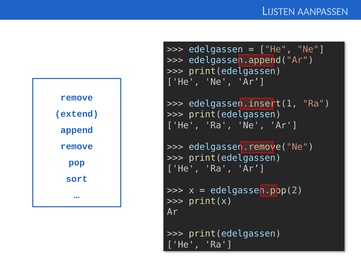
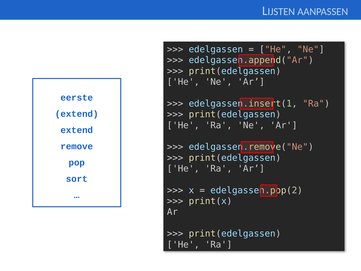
remove: remove -> eerste (77, 97)
append: append -> extend (77, 130)
